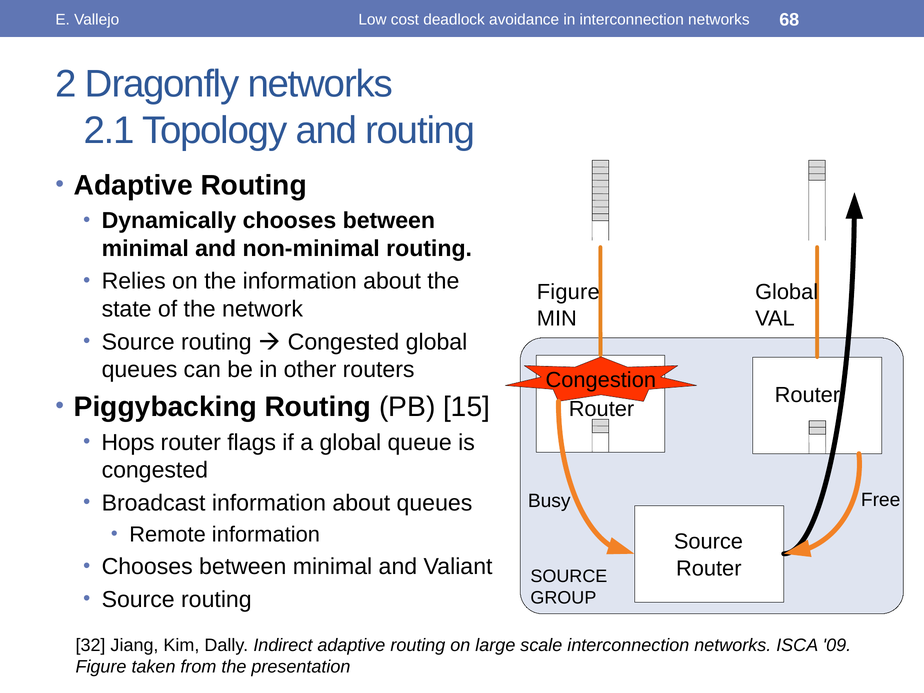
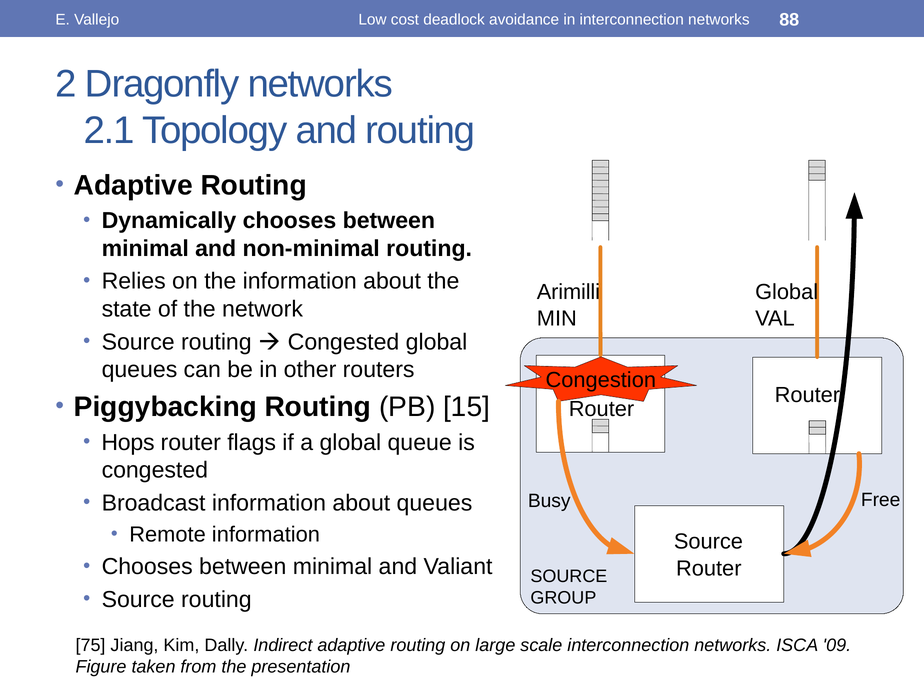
68: 68 -> 88 (789, 20)
Figure: Figure -> Arimilli (568, 292)
32: 32 -> 75 (91, 645)
